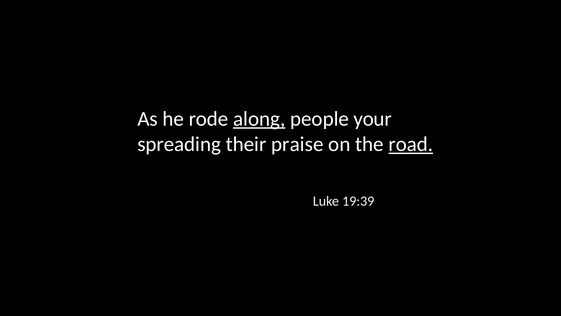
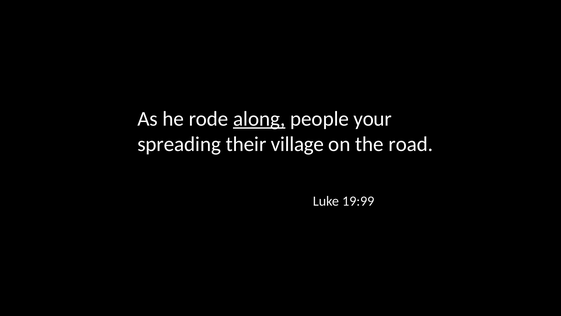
praise: praise -> village (297, 144)
road underline: present -> none (411, 144)
19:39: 19:39 -> 19:99 (358, 201)
